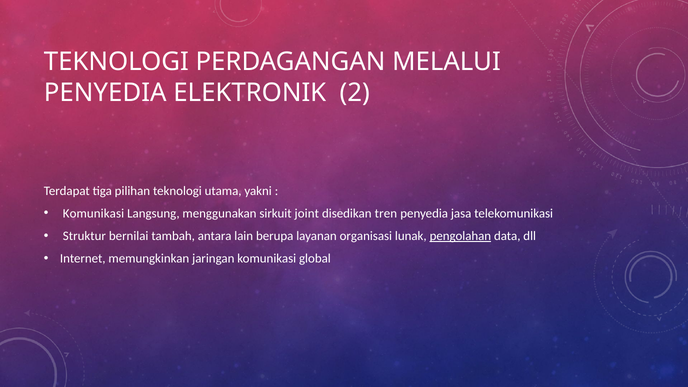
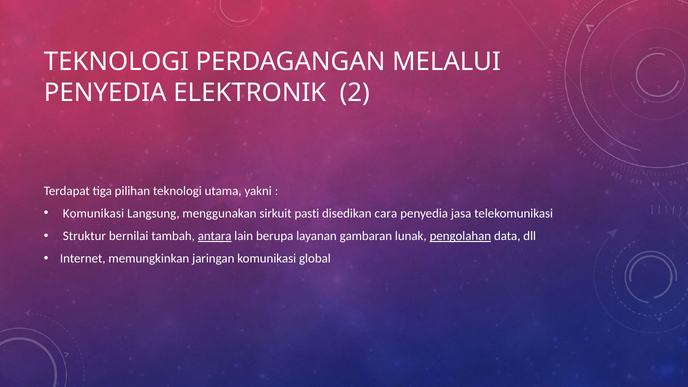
joint: joint -> pasti (307, 213)
tren: tren -> cara (386, 213)
antara underline: none -> present (215, 236)
organisasi: organisasi -> gambaran (366, 236)
